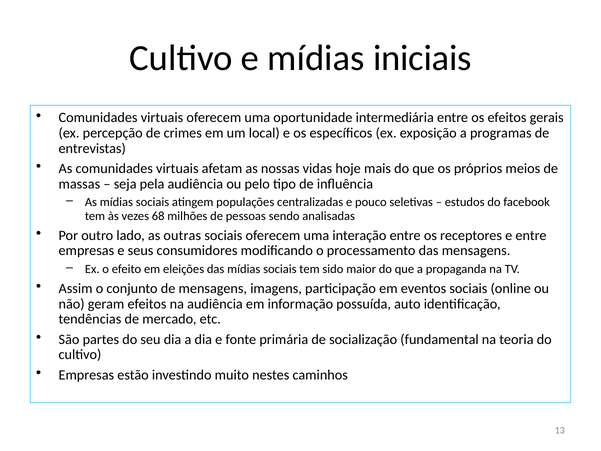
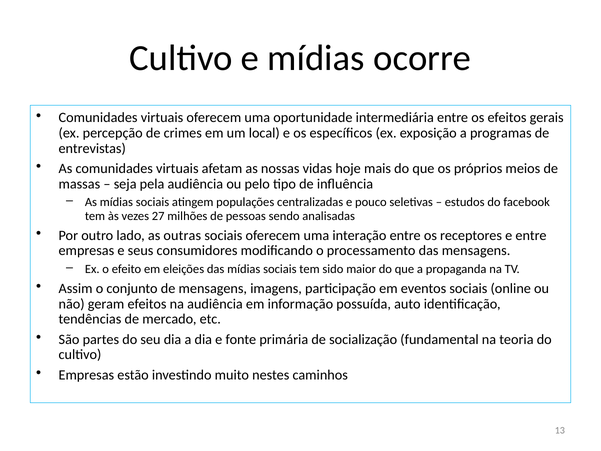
iniciais: iniciais -> ocorre (422, 58)
68: 68 -> 27 (158, 216)
